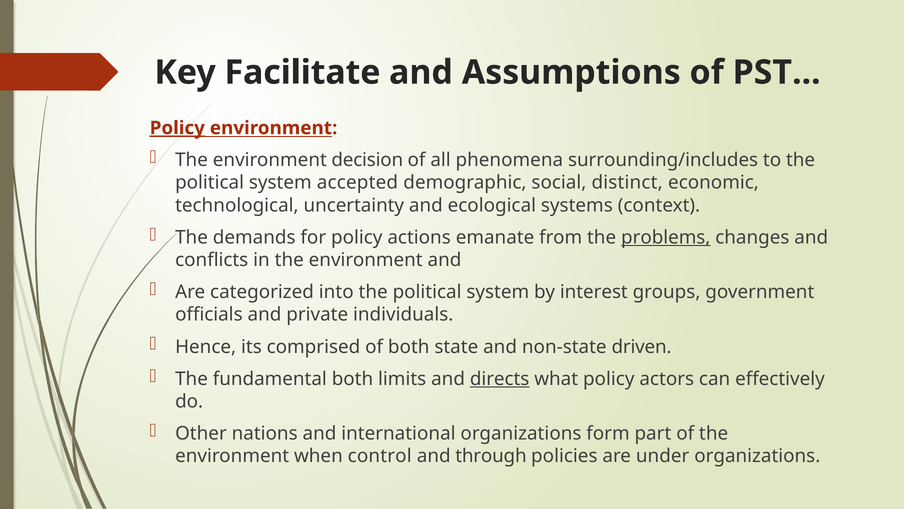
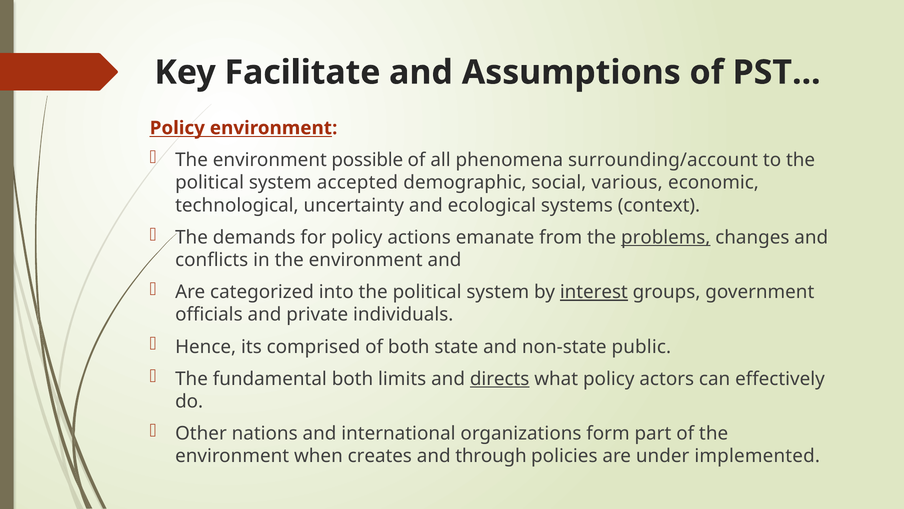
Policy underline: present -> none (177, 128)
decision: decision -> possible (367, 160)
surrounding/includes: surrounding/includes -> surrounding/account (663, 160)
distinct: distinct -> various (627, 183)
interest underline: none -> present (594, 292)
driven: driven -> public (641, 346)
control: control -> creates (380, 456)
under organizations: organizations -> implemented (757, 456)
